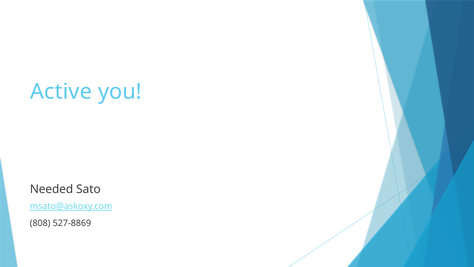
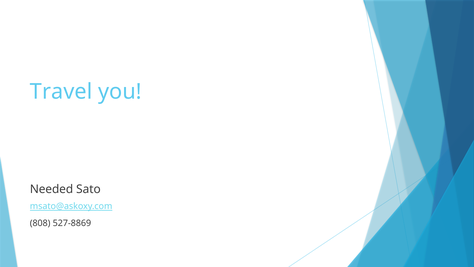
Active: Active -> Travel (61, 91)
